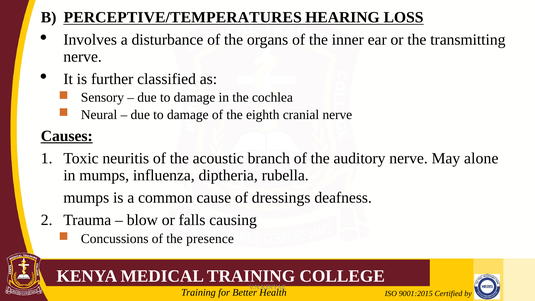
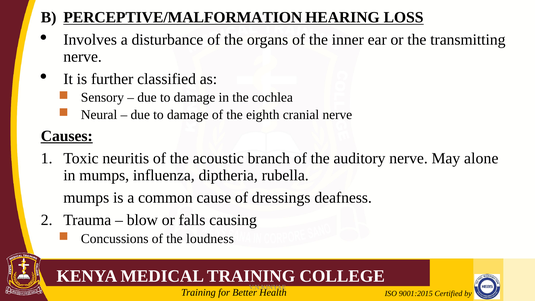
PERCEPTIVE/TEMPERATURES: PERCEPTIVE/TEMPERATURES -> PERCEPTIVE/MALFORMATION (183, 17)
presence: presence -> loudness (210, 239)
